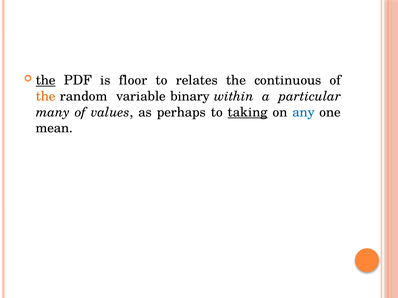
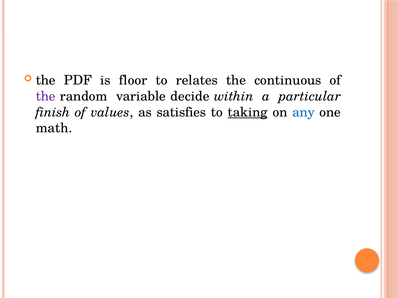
the underline: present -> none (46, 81)
the colour: orange -> purple (46, 96)
binary: binary -> decide (190, 96)
many: many -> finish (53, 112)
perhaps: perhaps -> satisfies (181, 112)
mean: mean -> math (54, 128)
